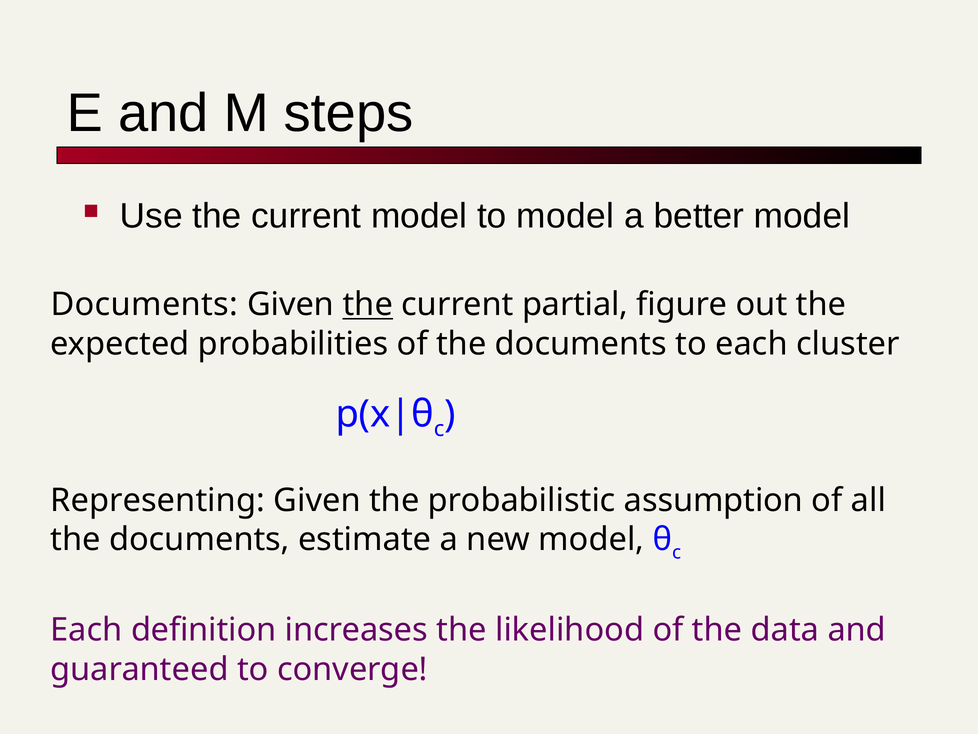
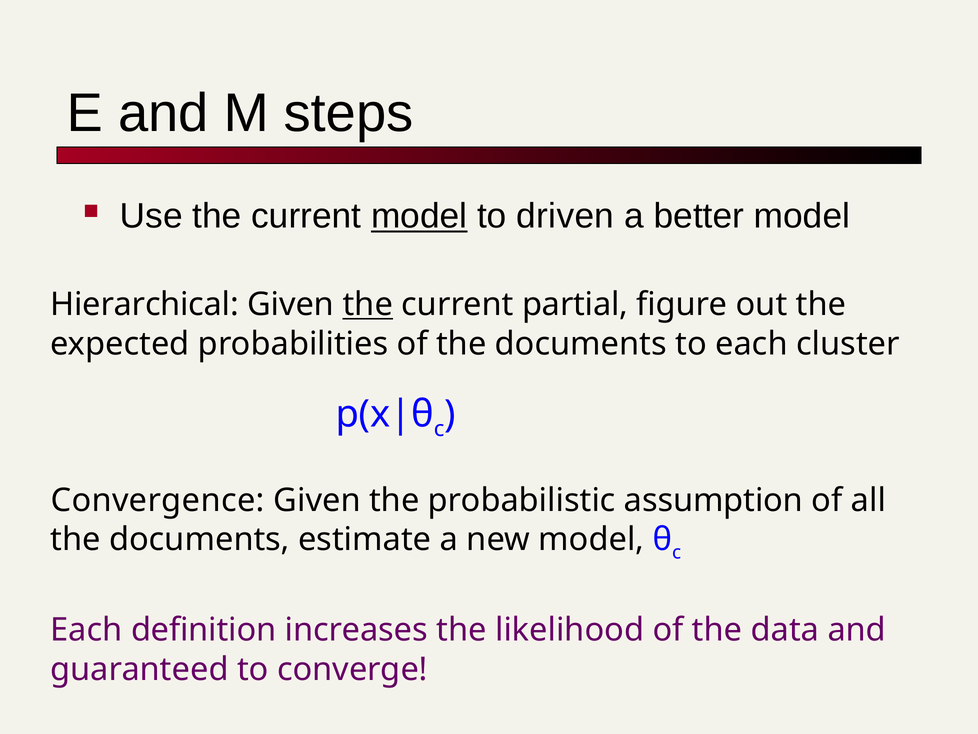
model underline: none -> present (419, 216)
to model: model -> driven (565, 216)
Documents: Documents -> Hierarchical (145, 305)
Representing: Representing -> Convergence (158, 500)
